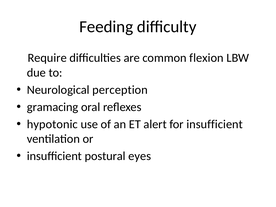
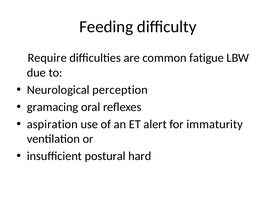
flexion: flexion -> fatigue (207, 58)
hypotonic: hypotonic -> aspiration (52, 124)
for insufficient: insufficient -> immaturity (215, 124)
eyes: eyes -> hard (140, 156)
